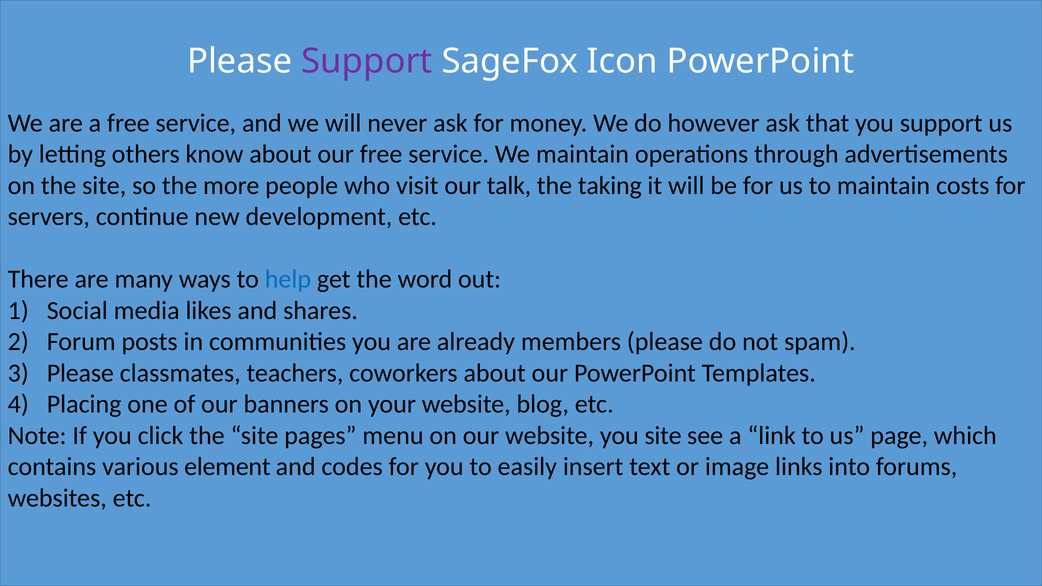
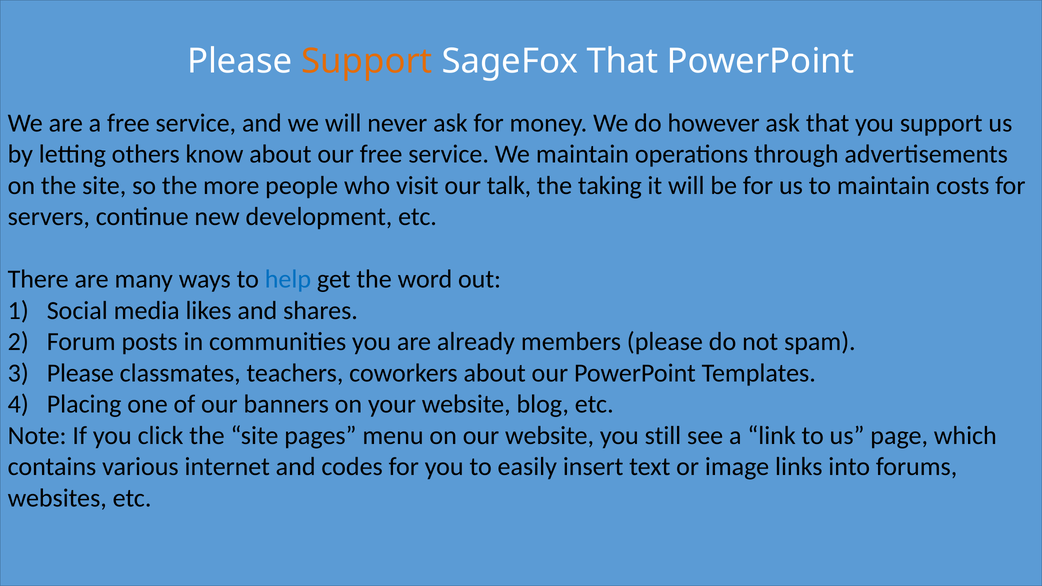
Support colour: purple -> orange (367, 61)
SageFox Icon: Icon -> That (622, 61)
you site: site -> still (663, 436)
element: element -> internet (227, 467)
